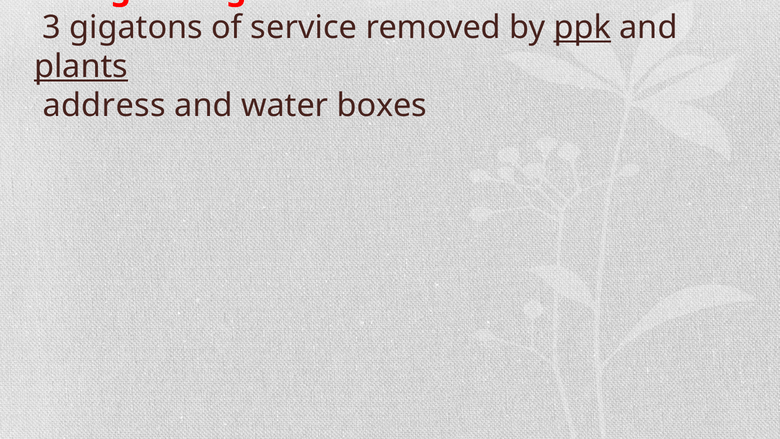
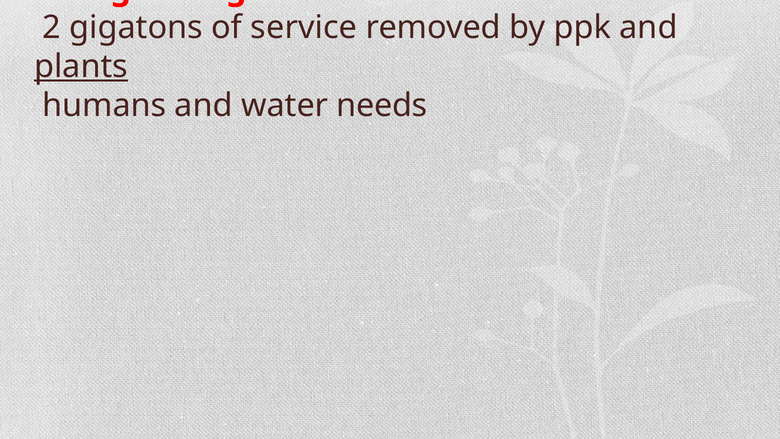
3: 3 -> 2 (52, 28)
ppk underline: present -> none (582, 28)
address: address -> humans (104, 106)
boxes: boxes -> needs (382, 106)
